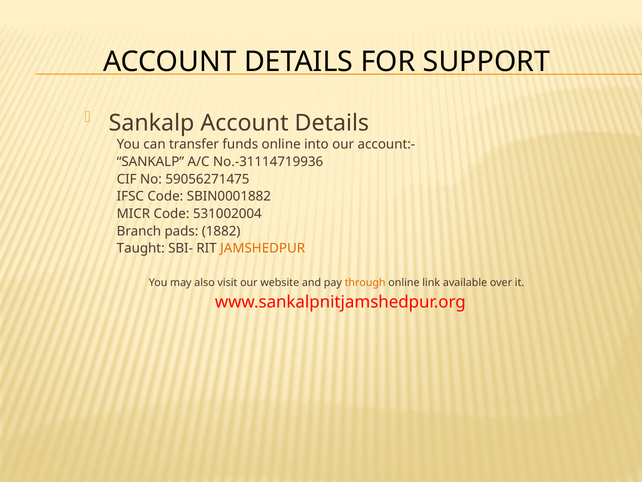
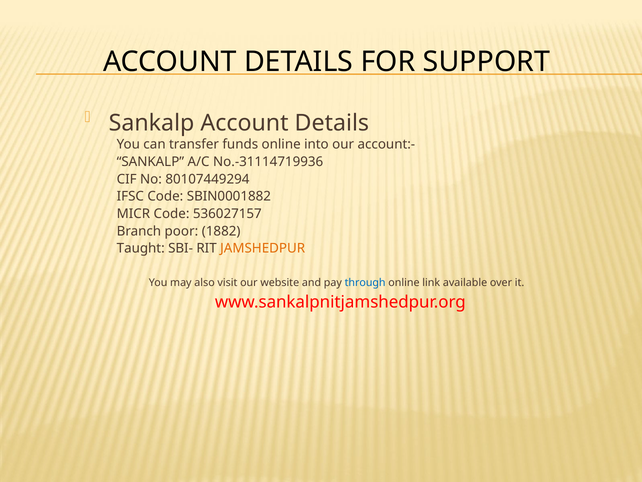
59056271475: 59056271475 -> 80107449294 (207, 179)
531002004: 531002004 -> 536027157 (227, 214)
pads: pads -> poor (181, 231)
through colour: orange -> blue (365, 282)
